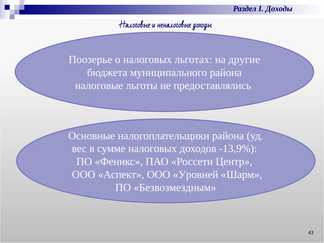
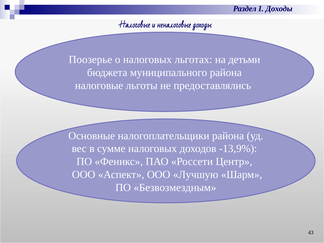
другие: другие -> детьми (244, 60)
Уровней: Уровней -> Лучшую (196, 175)
